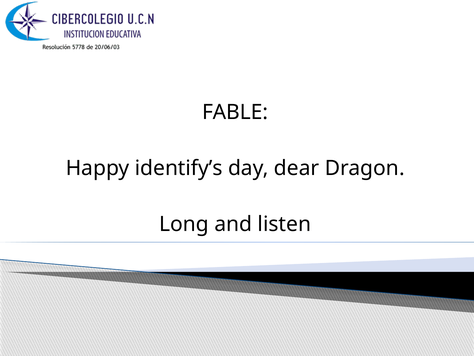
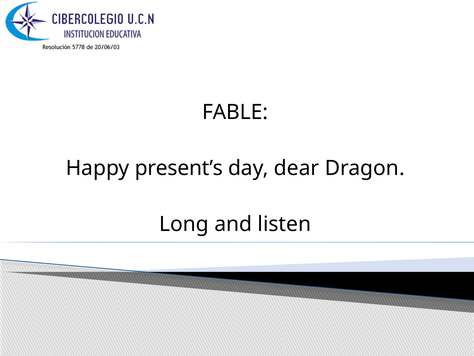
identify’s: identify’s -> present’s (179, 168)
